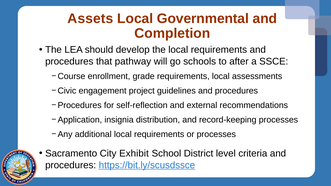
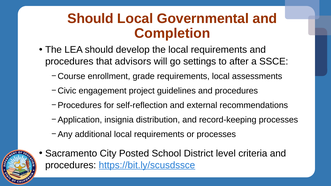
Assets: Assets -> Should (91, 19)
pathway: pathway -> advisors (133, 61)
schools: schools -> settings (200, 61)
Exhibit: Exhibit -> Posted (134, 154)
